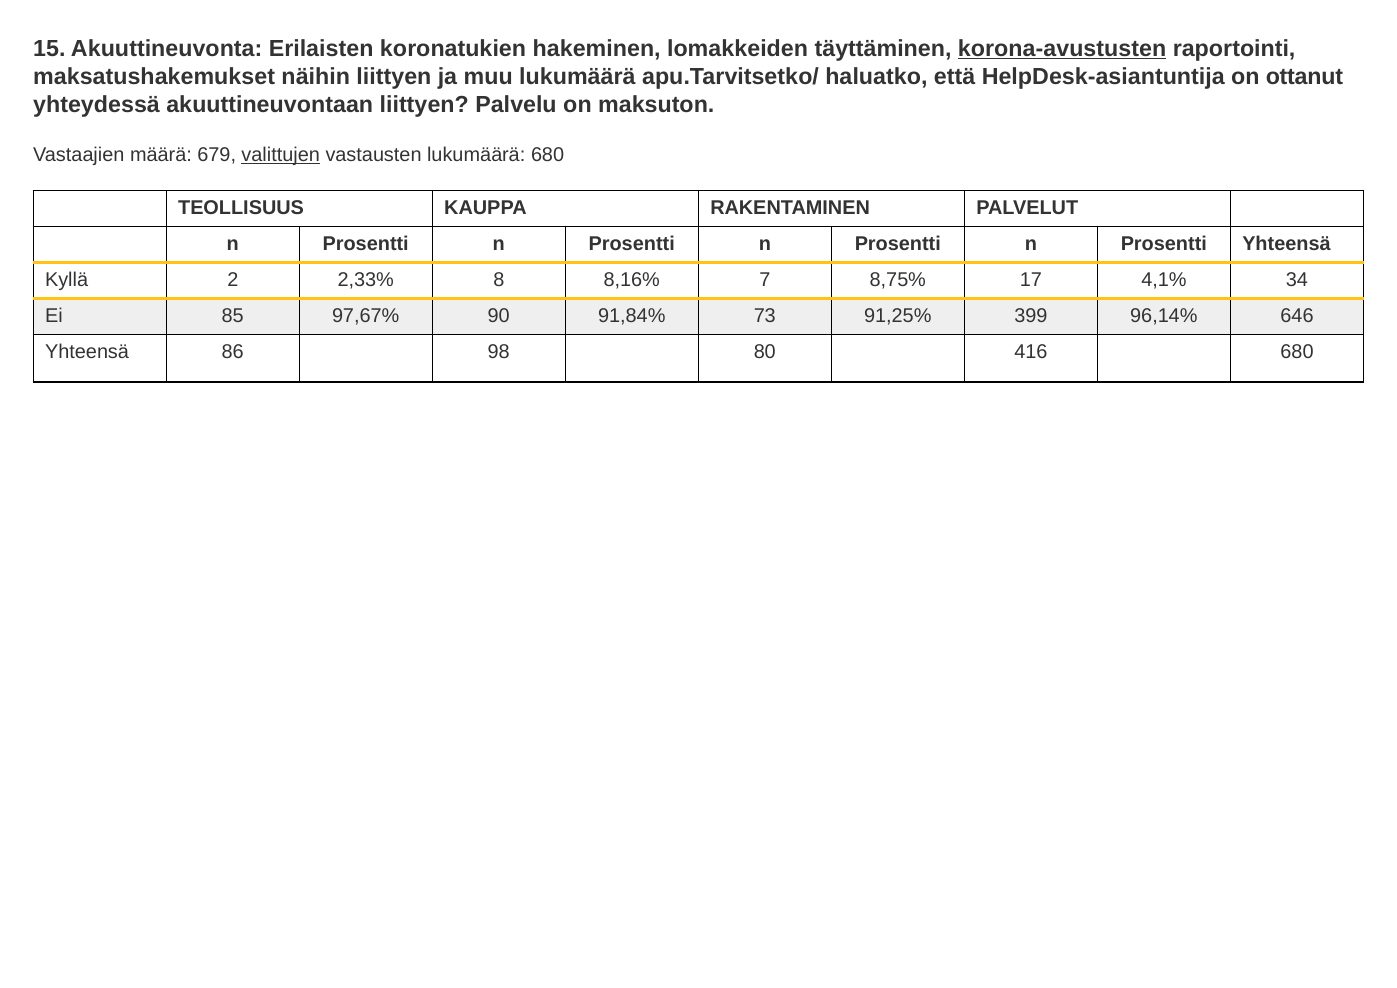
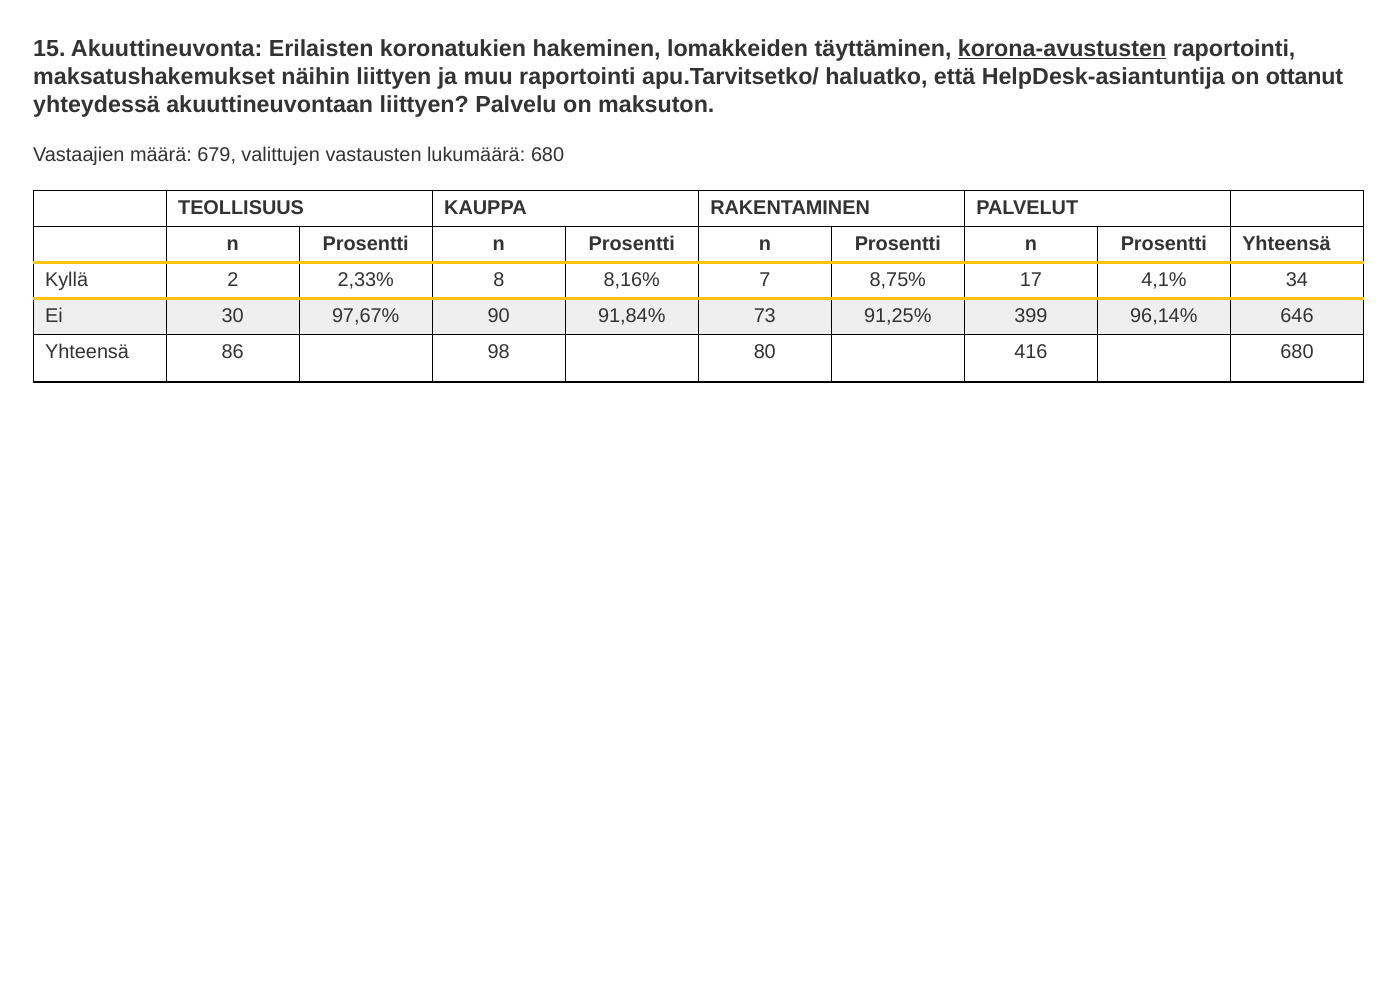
muu lukumäärä: lukumäärä -> raportointi (577, 77)
valittujen underline: present -> none (281, 155)
85: 85 -> 30 (233, 316)
